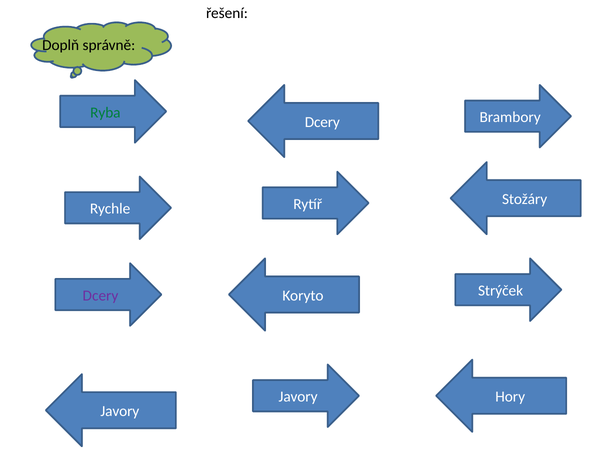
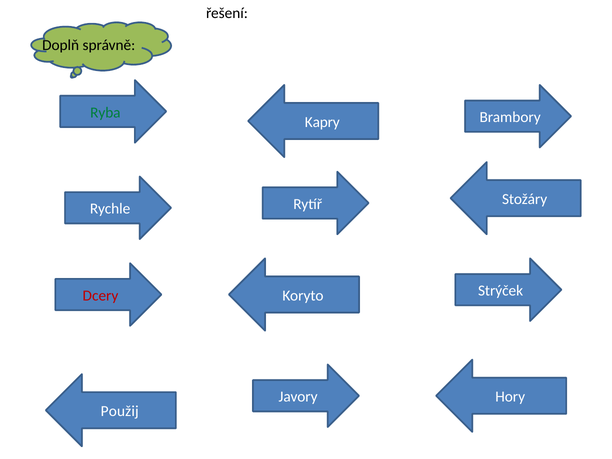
Dcery: Dcery -> Kapry (322, 122)
Dcery colour: purple -> red (100, 296)
Javory: Javory -> Použij (120, 411)
